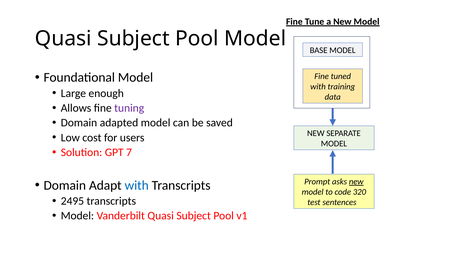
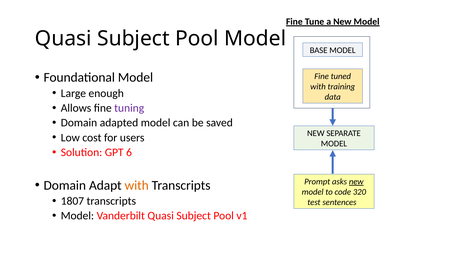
7: 7 -> 6 (129, 152)
with colour: blue -> orange (137, 185)
2495: 2495 -> 1807 (72, 201)
